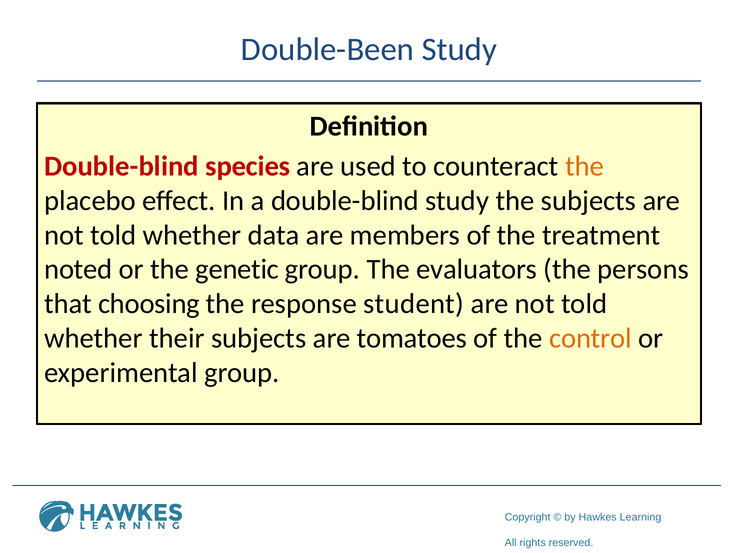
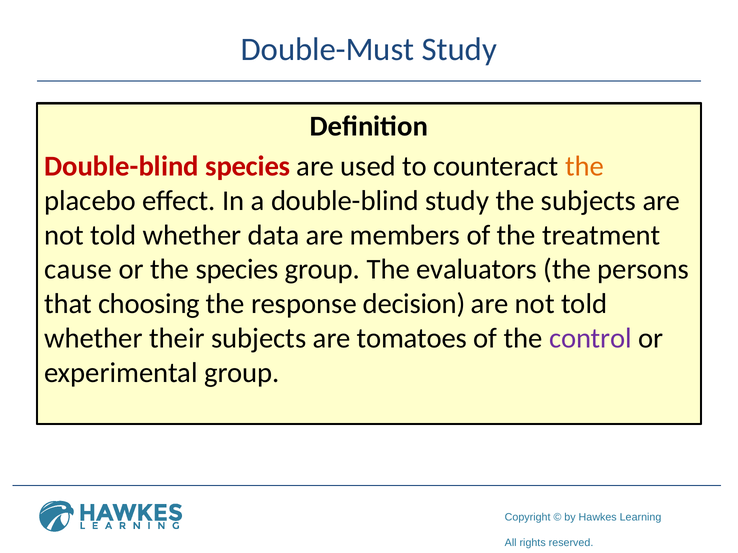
Double-Been: Double-Been -> Double-Must (328, 50)
noted: noted -> cause (78, 270)
the genetic: genetic -> species (237, 270)
student: student -> decision (414, 304)
control colour: orange -> purple (590, 339)
